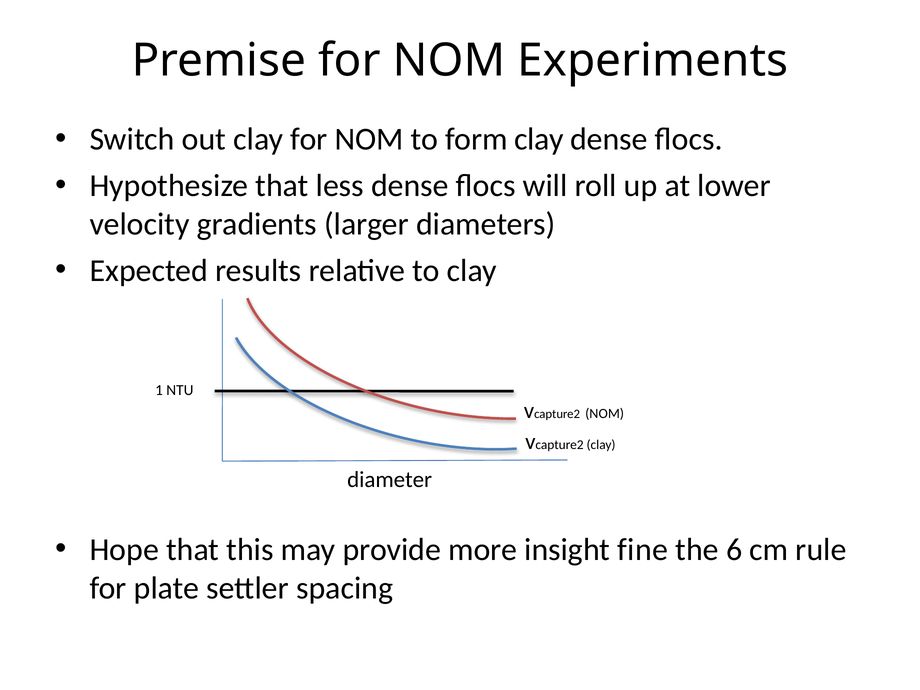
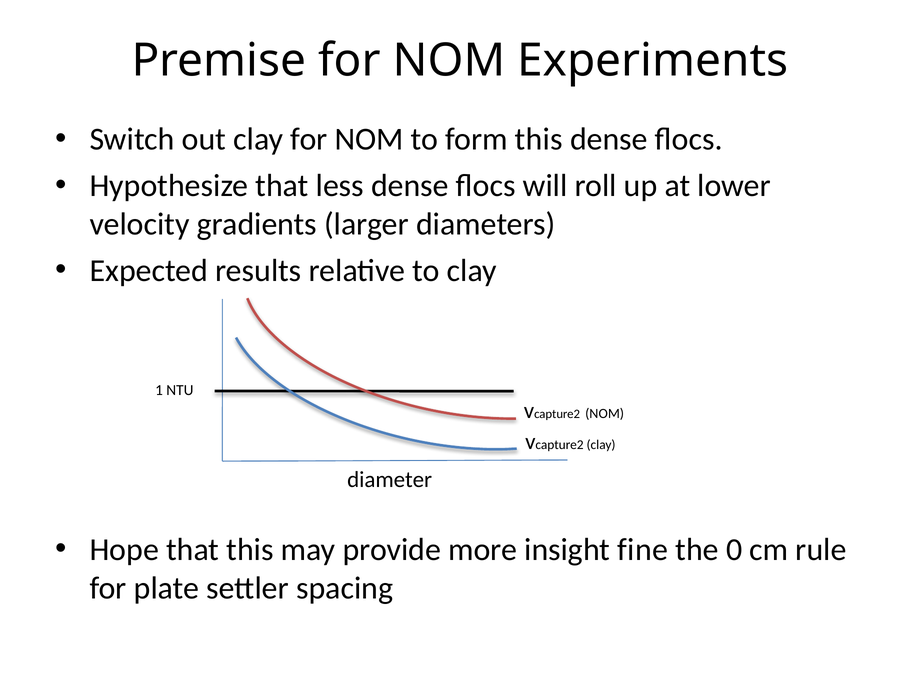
form clay: clay -> this (539, 139)
6: 6 -> 0 (734, 550)
